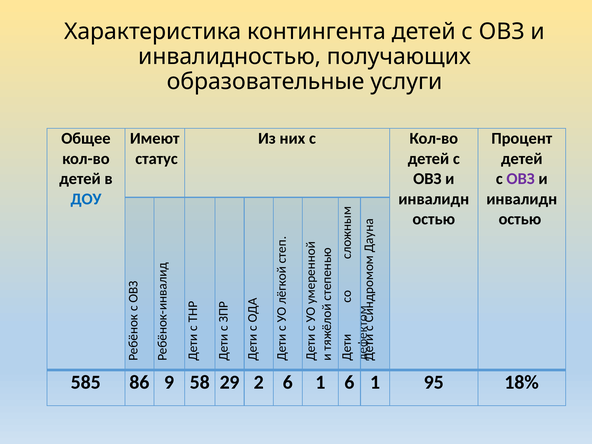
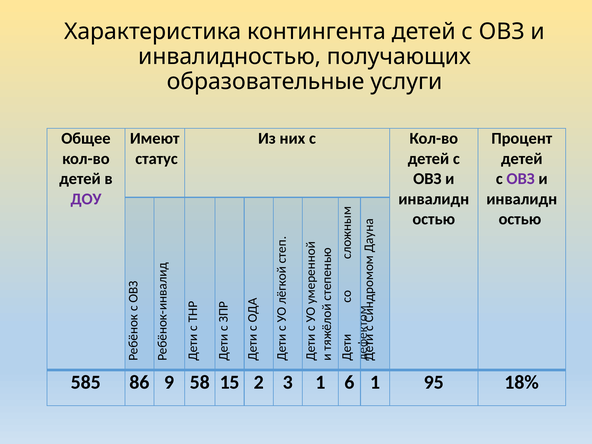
ДОУ colour: blue -> purple (86, 199)
29: 29 -> 15 (230, 382)
2 6: 6 -> 3 (288, 382)
